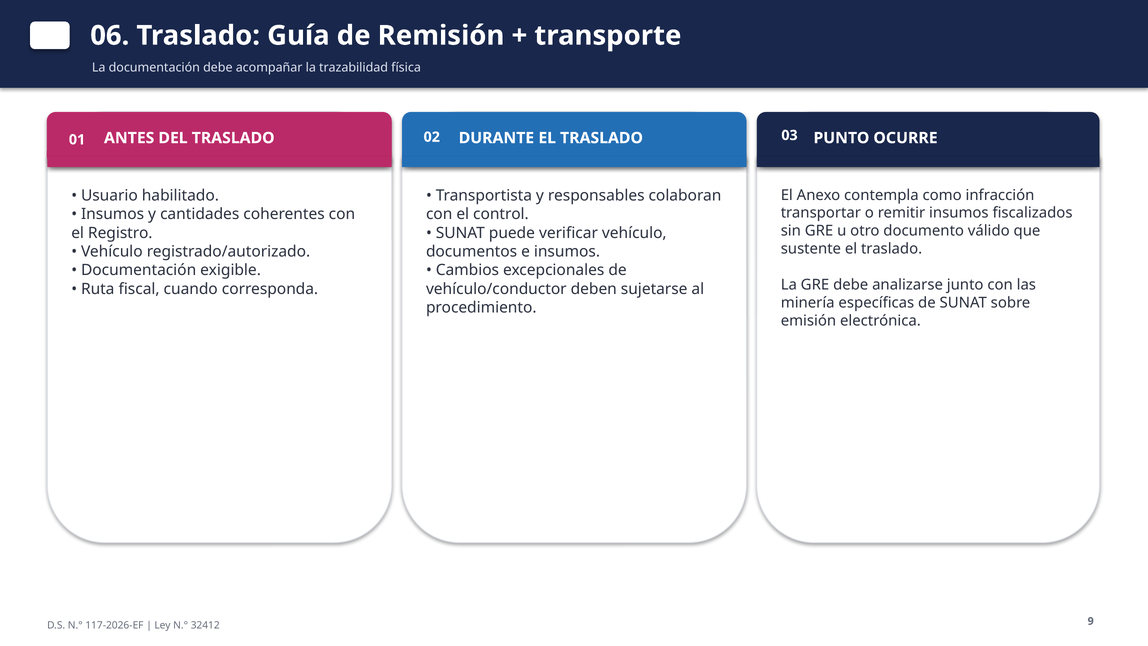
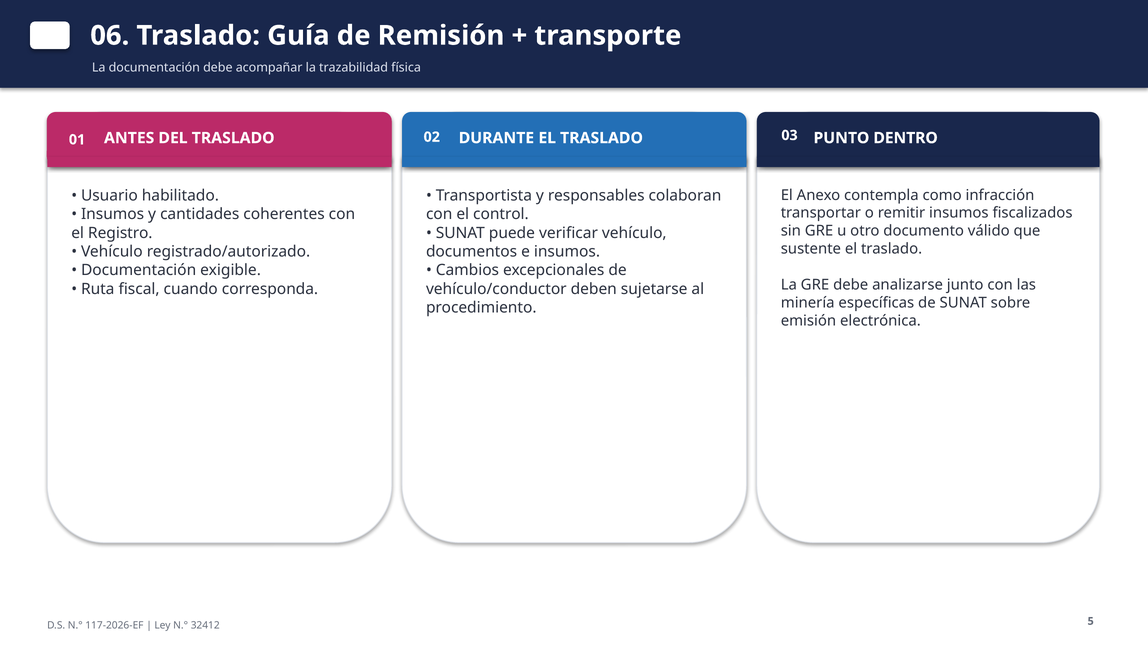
OCURRE: OCURRE -> DENTRO (906, 138)
9: 9 -> 5 (1091, 621)
